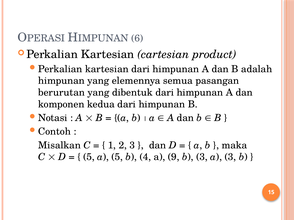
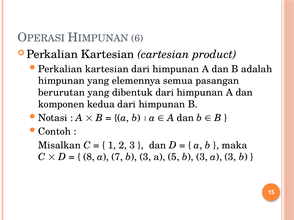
5: 5 -> 8 (89, 157)
a 5: 5 -> 7 (117, 157)
4: 4 -> 3 (145, 157)
9: 9 -> 5 (174, 157)
